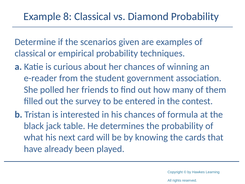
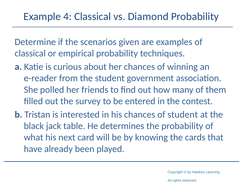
8: 8 -> 4 (68, 16)
of formula: formula -> student (183, 114)
